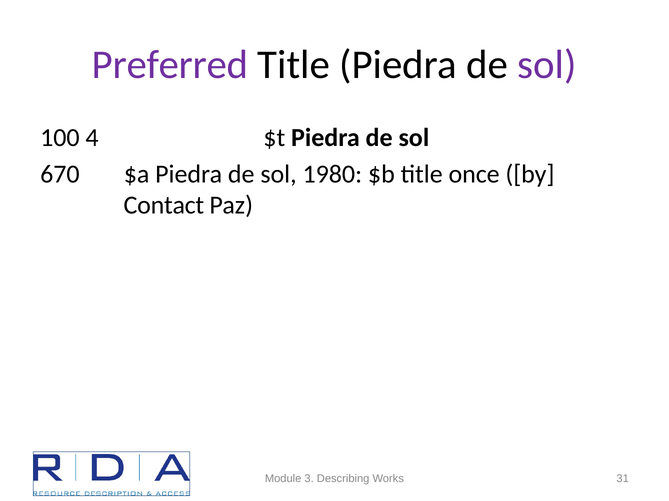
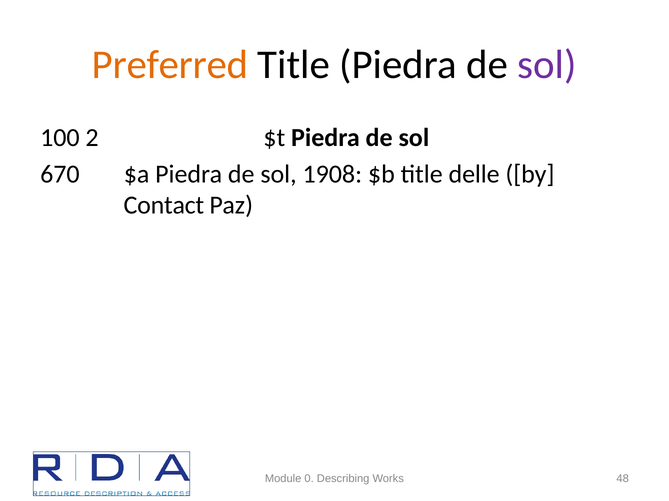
Preferred colour: purple -> orange (170, 65)
4: 4 -> 2 (92, 138)
1980: 1980 -> 1908 (332, 174)
once: once -> delle (474, 174)
3: 3 -> 0 (309, 479)
31: 31 -> 48 (623, 479)
